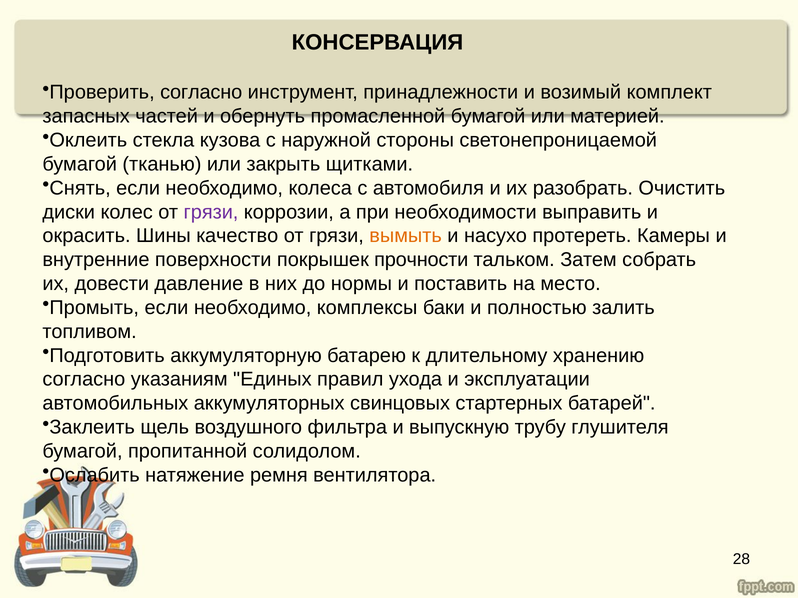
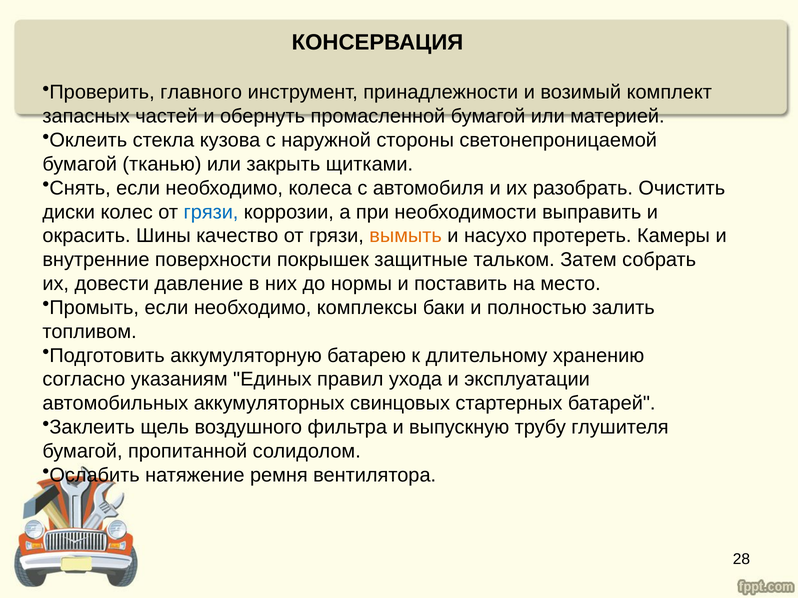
Проверить согласно: согласно -> главного (201, 92)
грязи colour: purple -> blue (211, 212)
прочности: прочности -> защитные (421, 260)
